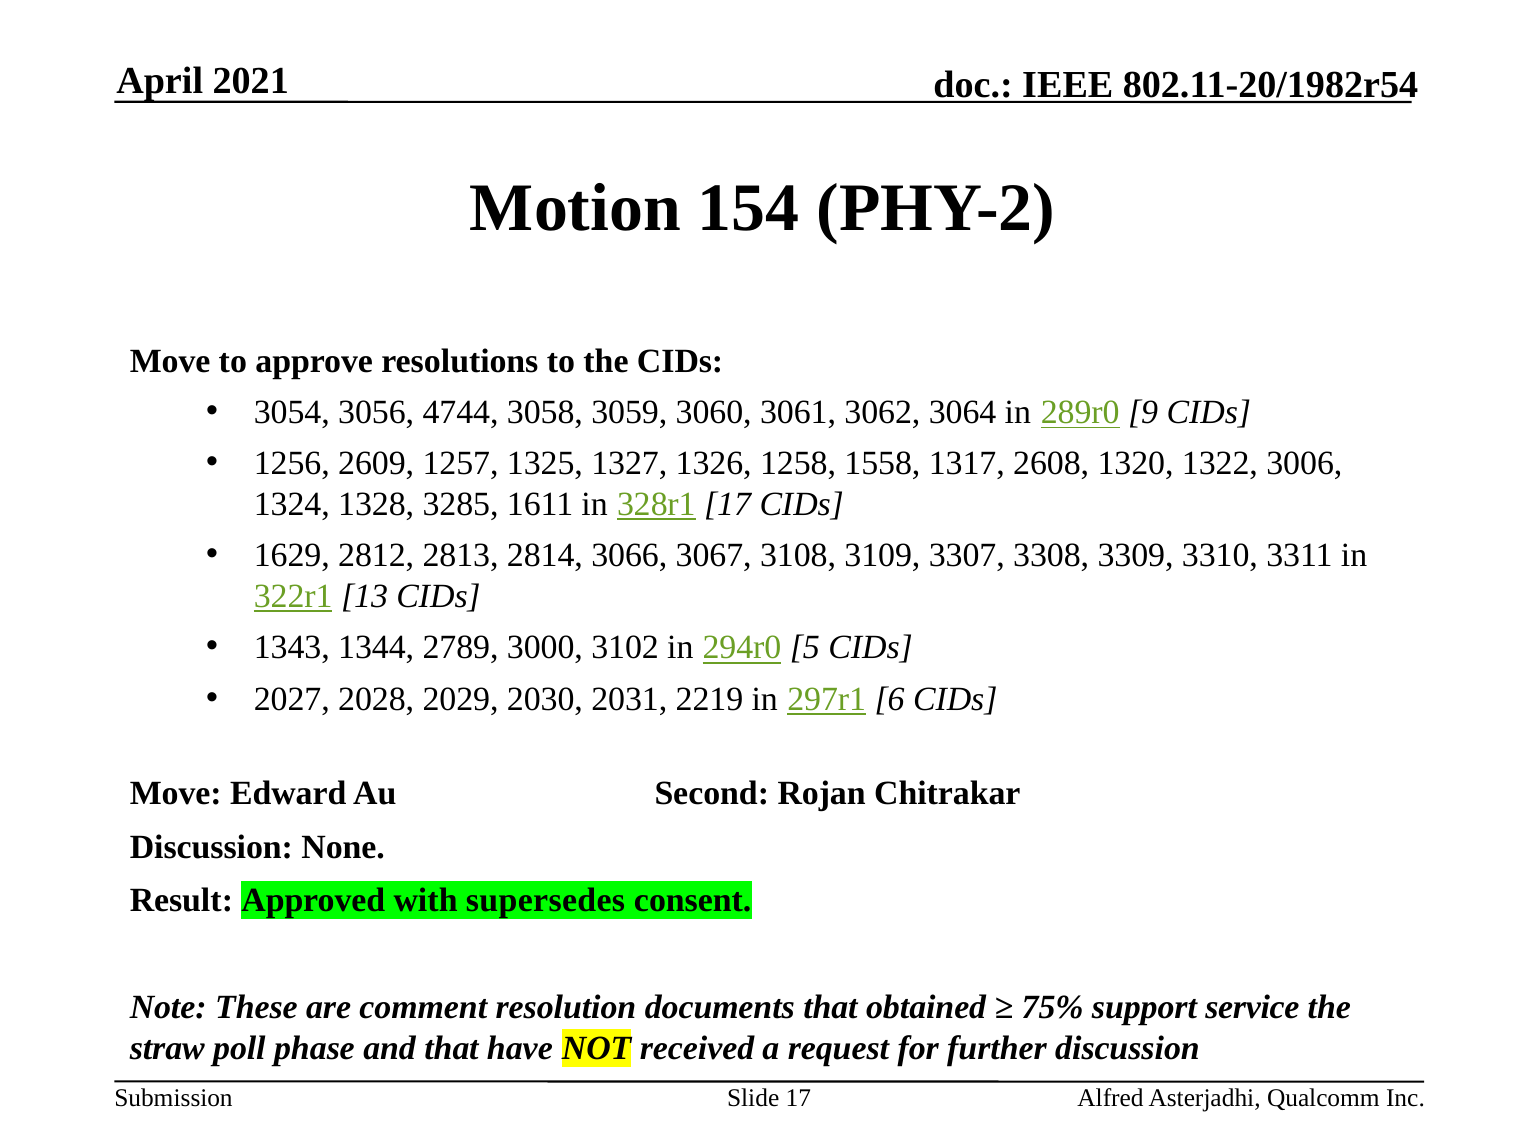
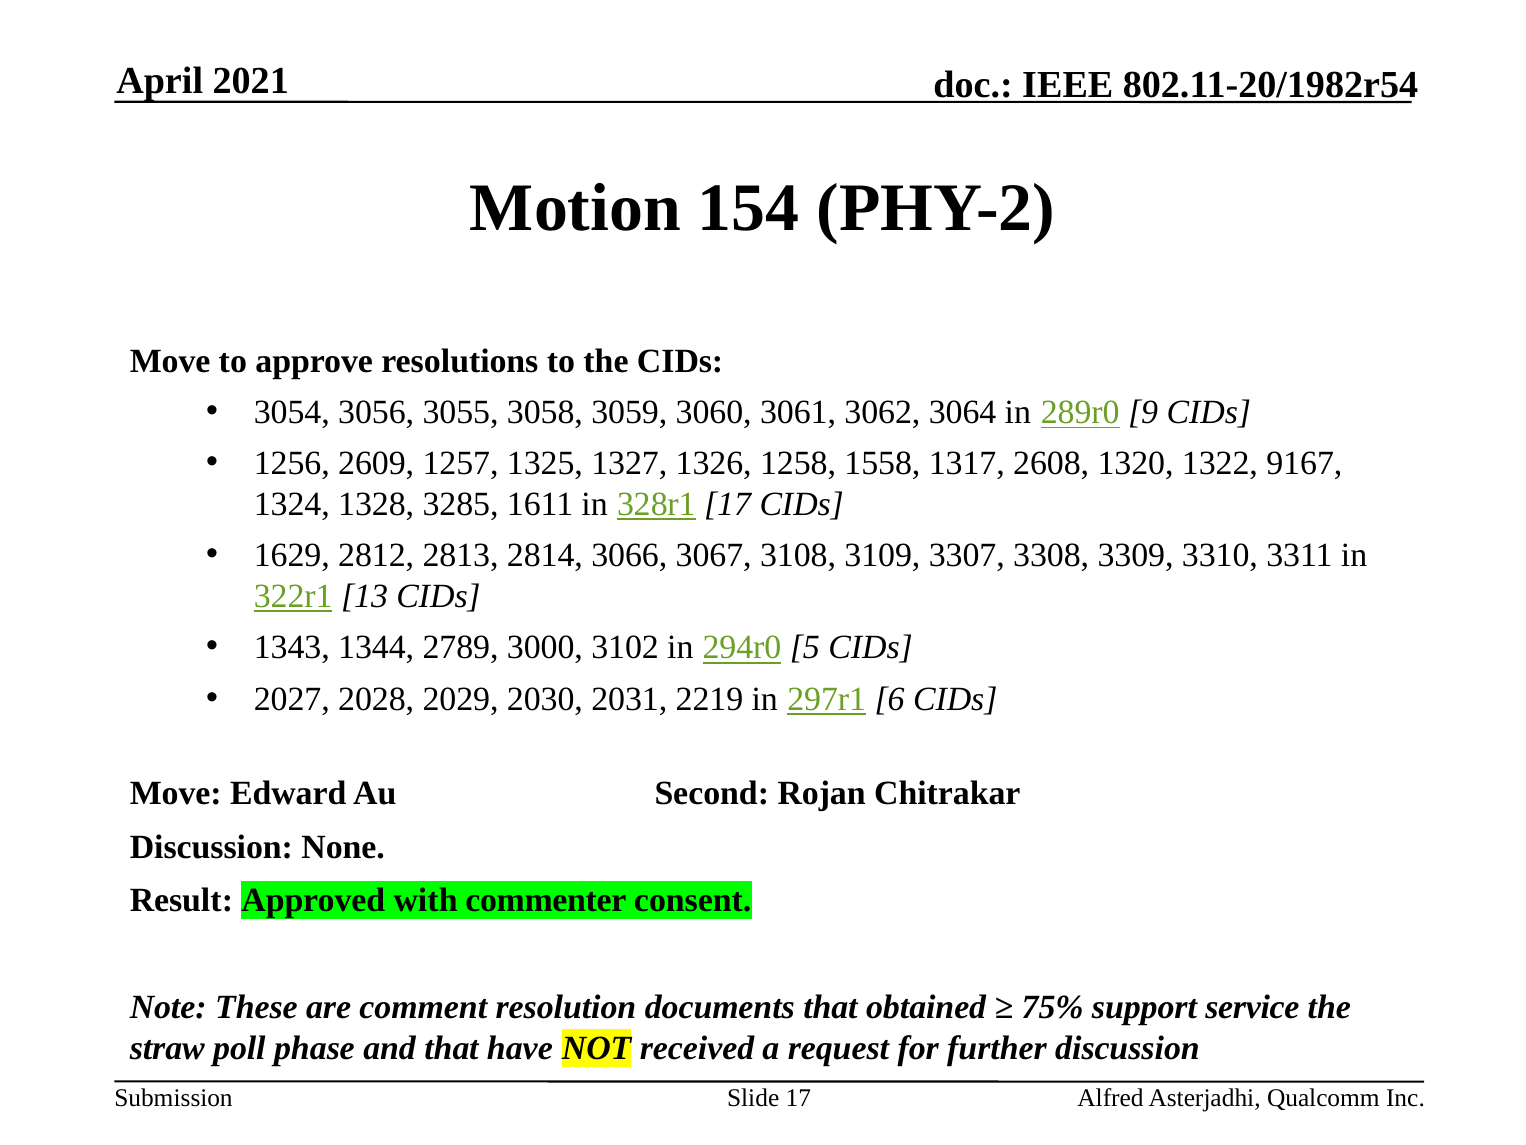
4744: 4744 -> 3055 (461, 412)
3006: 3006 -> 9167 (1304, 463)
supersedes: supersedes -> commenter (546, 900)
